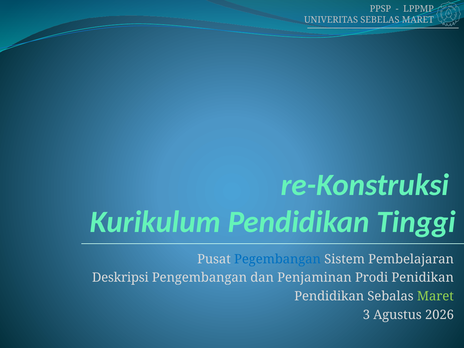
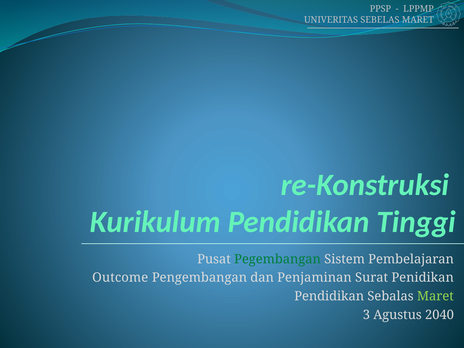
Pegembangan colour: blue -> green (278, 259)
Deskripsi: Deskripsi -> Outcome (120, 278)
Prodi: Prodi -> Surat (372, 278)
2026: 2026 -> 2040 (439, 315)
